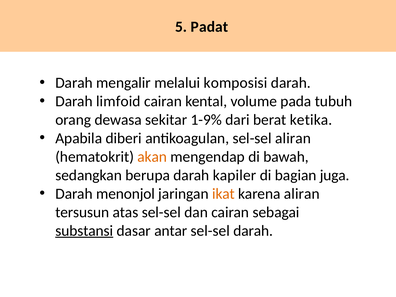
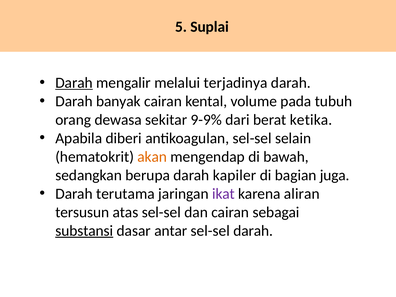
Padat: Padat -> Suplai (210, 27)
Darah underline: none -> present (74, 83)
komposisi: komposisi -> terjadinya (236, 83)
limfoid: limfoid -> banyak (118, 101)
1-9%: 1-9% -> 9-9% (206, 120)
sel-sel aliran: aliran -> selain (293, 138)
menonjol: menonjol -> terutama (125, 194)
ikat colour: orange -> purple (223, 194)
